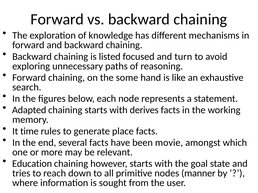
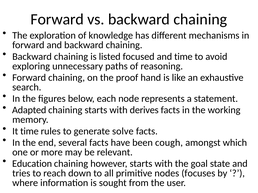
and turn: turn -> time (183, 57)
some: some -> proof (127, 78)
place: place -> solve (123, 131)
movie: movie -> cough (169, 143)
manner: manner -> focuses (198, 174)
